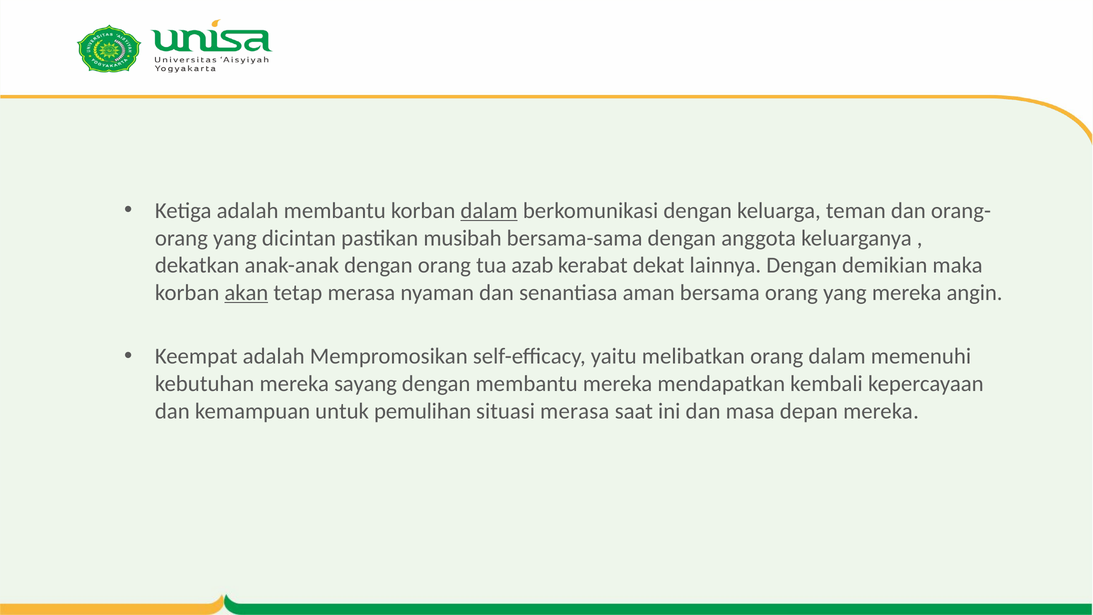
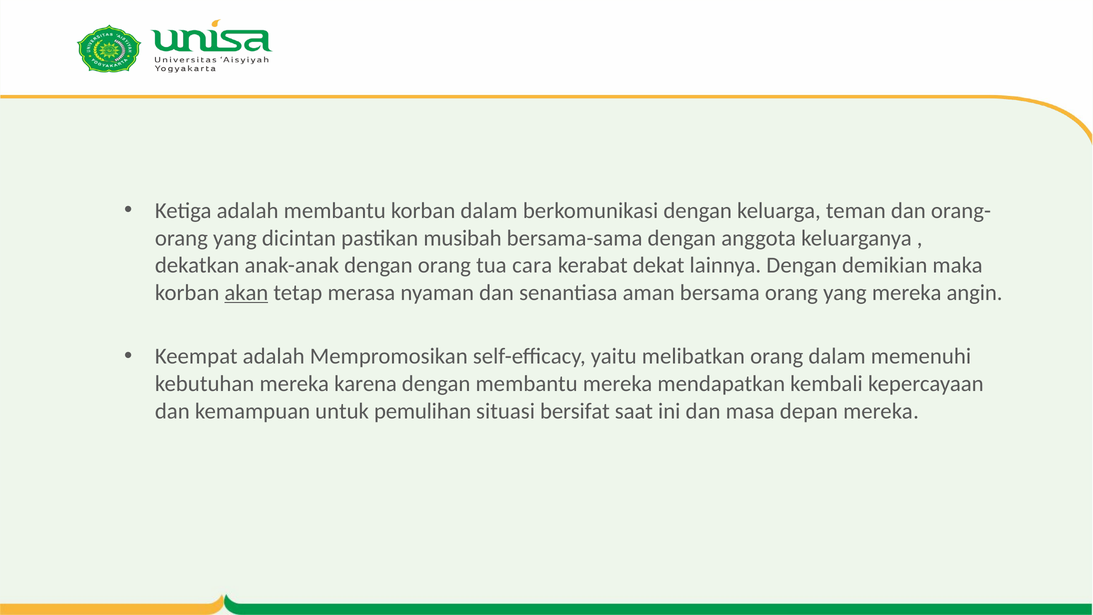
dalam underline: present -> none (489, 211)
azab: azab -> cara (532, 265)
sayang: sayang -> karena (365, 384)
situasi merasa: merasa -> bersifat (575, 411)
